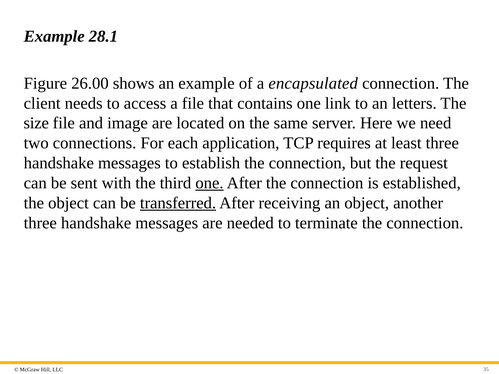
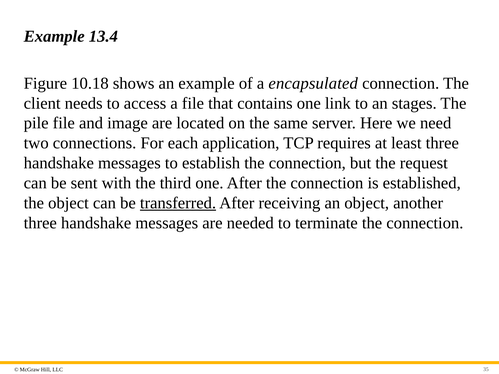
28.1: 28.1 -> 13.4 (103, 36)
26.00: 26.00 -> 10.18 (90, 83)
letters: letters -> stages (414, 103)
size: size -> pile (36, 123)
one underline: present -> none (209, 183)
